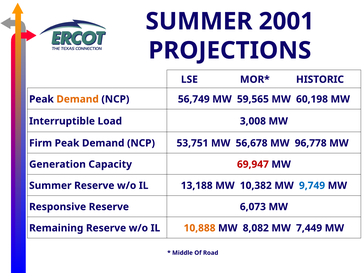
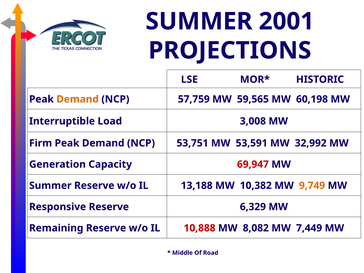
56,749: 56,749 -> 57,759 (194, 99)
56,678: 56,678 -> 53,591 (252, 143)
96,778: 96,778 -> 32,992 (311, 143)
9,749 colour: blue -> orange (312, 186)
6,073: 6,073 -> 6,329 (253, 207)
10,888 colour: orange -> red (200, 228)
